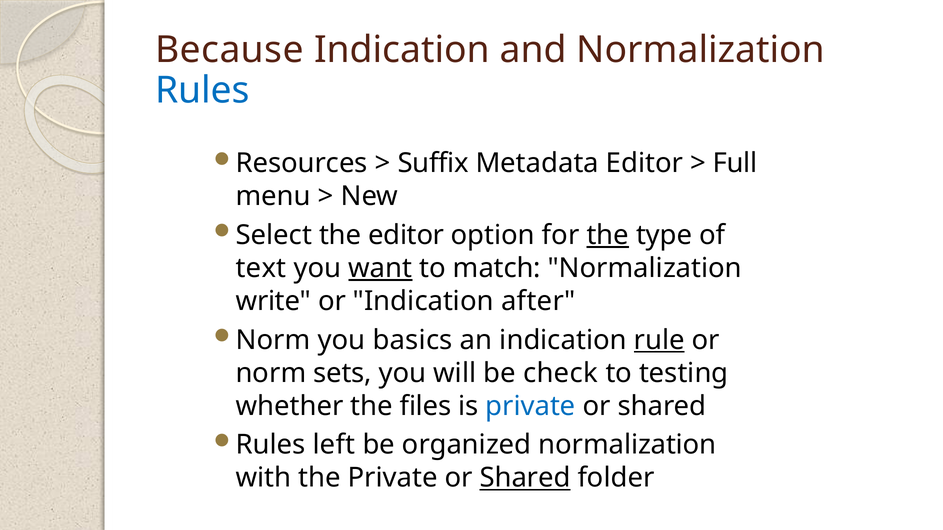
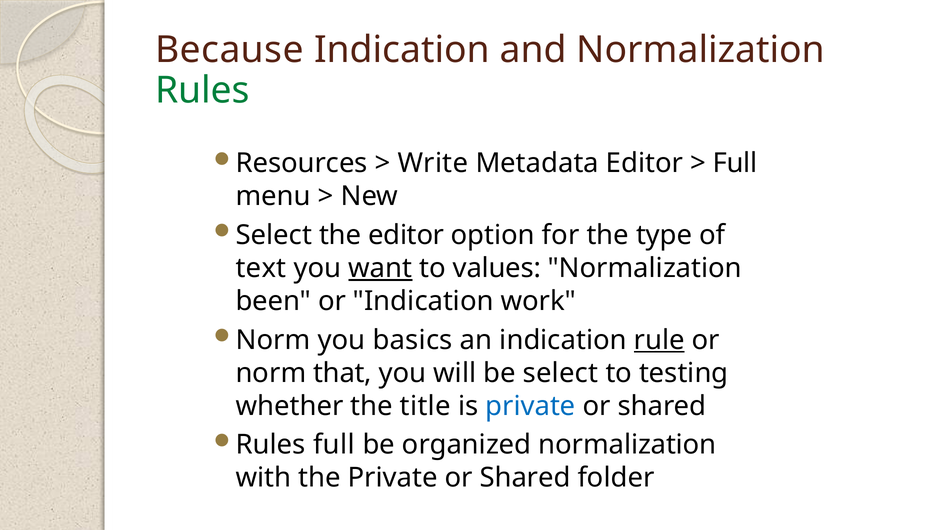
Rules colour: blue -> green (202, 90)
Suffix: Suffix -> Write (433, 163)
the underline: present -> none (608, 235)
match: match -> values (497, 268)
write: write -> been (273, 301)
after: after -> work (538, 301)
sets: sets -> that (343, 373)
be check: check -> select (561, 373)
files: files -> title (425, 406)
Rules left: left -> full (334, 445)
Shared underline: present -> none (525, 478)
